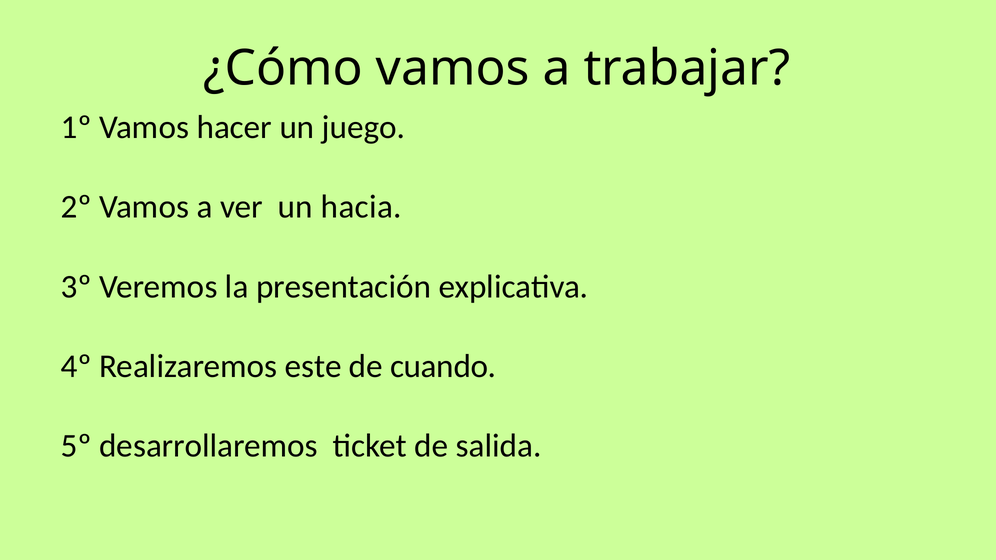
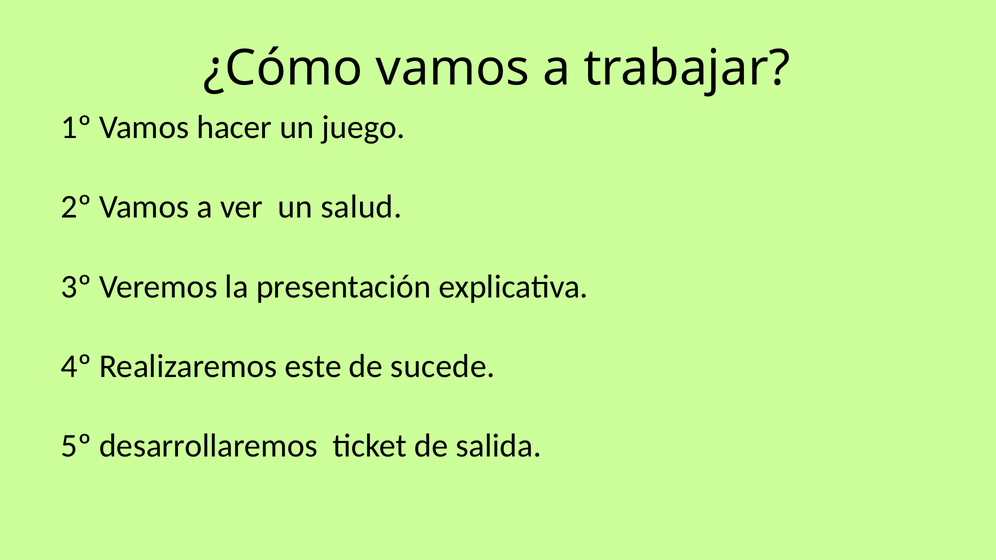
hacia: hacia -> salud (361, 207)
cuando: cuando -> sucede (443, 366)
